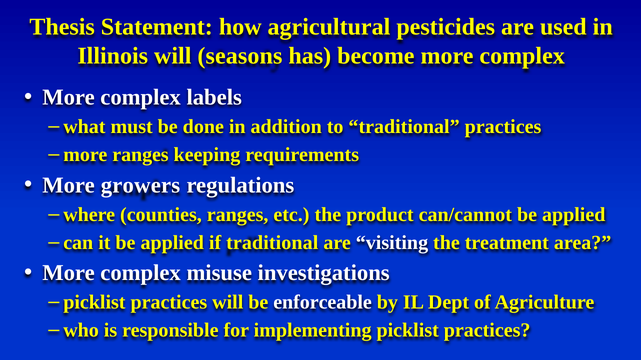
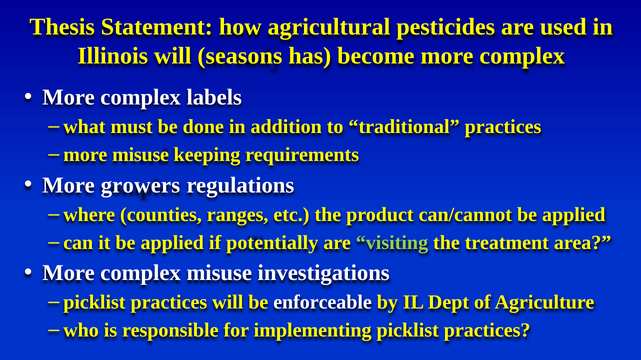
more ranges: ranges -> misuse (141, 155)
if traditional: traditional -> potentially (272, 243)
visiting colour: white -> light green (392, 243)
